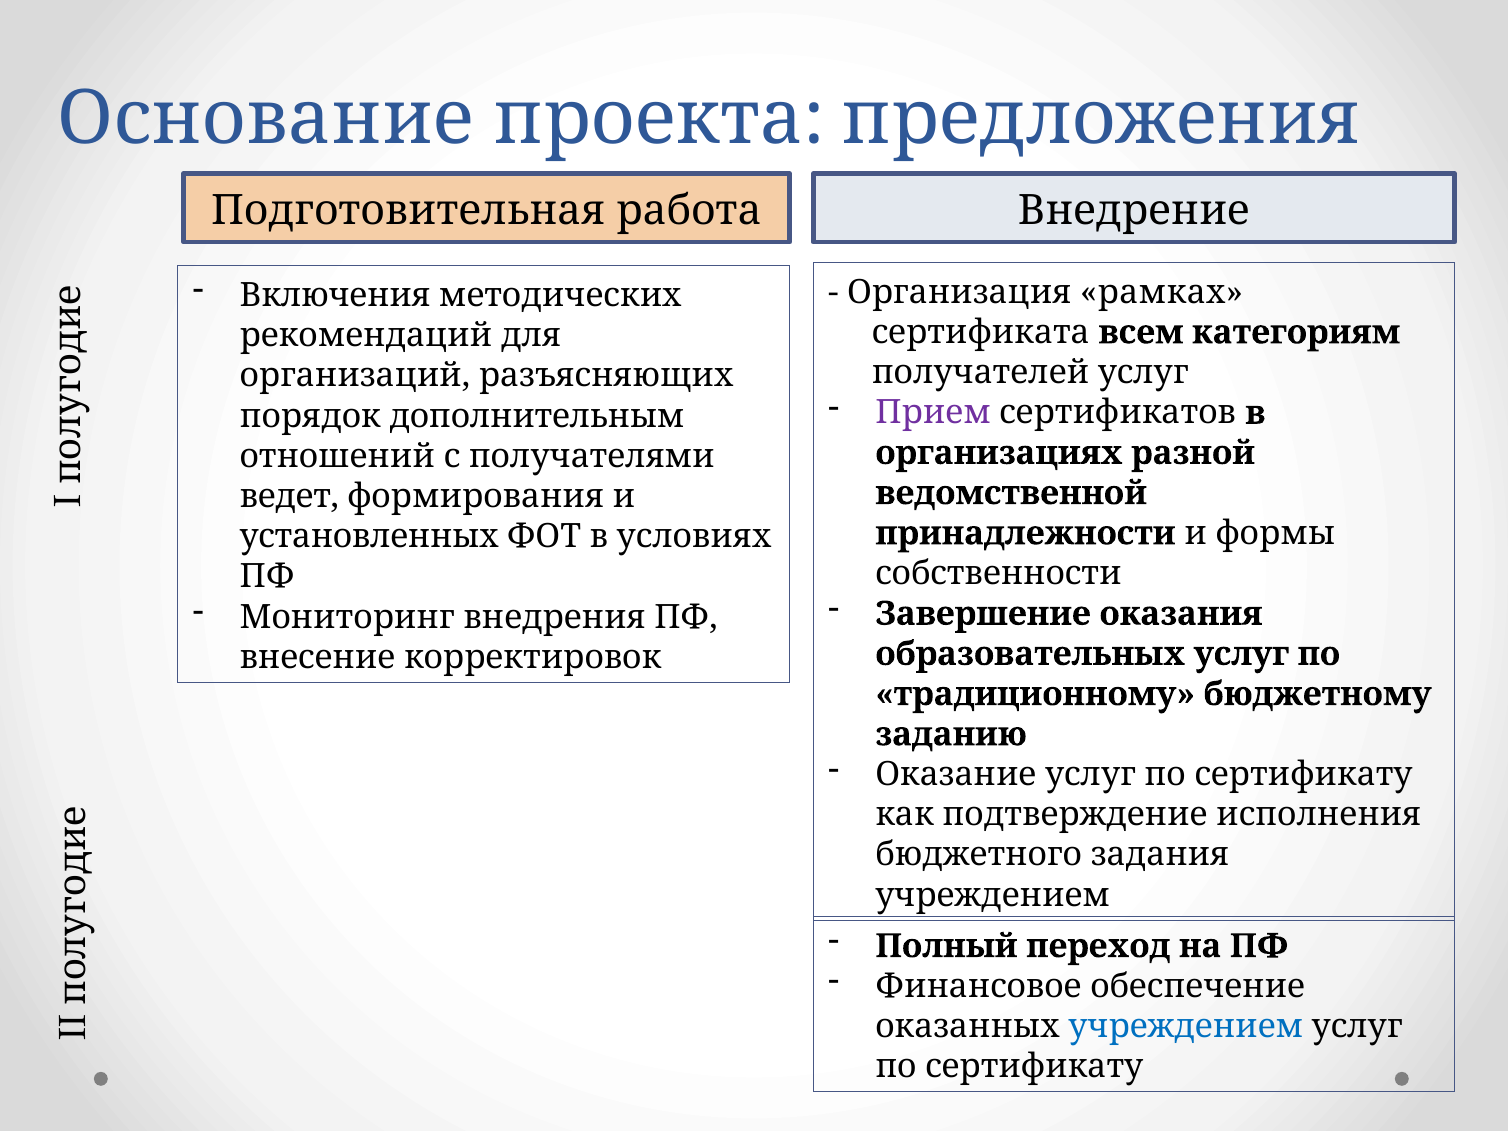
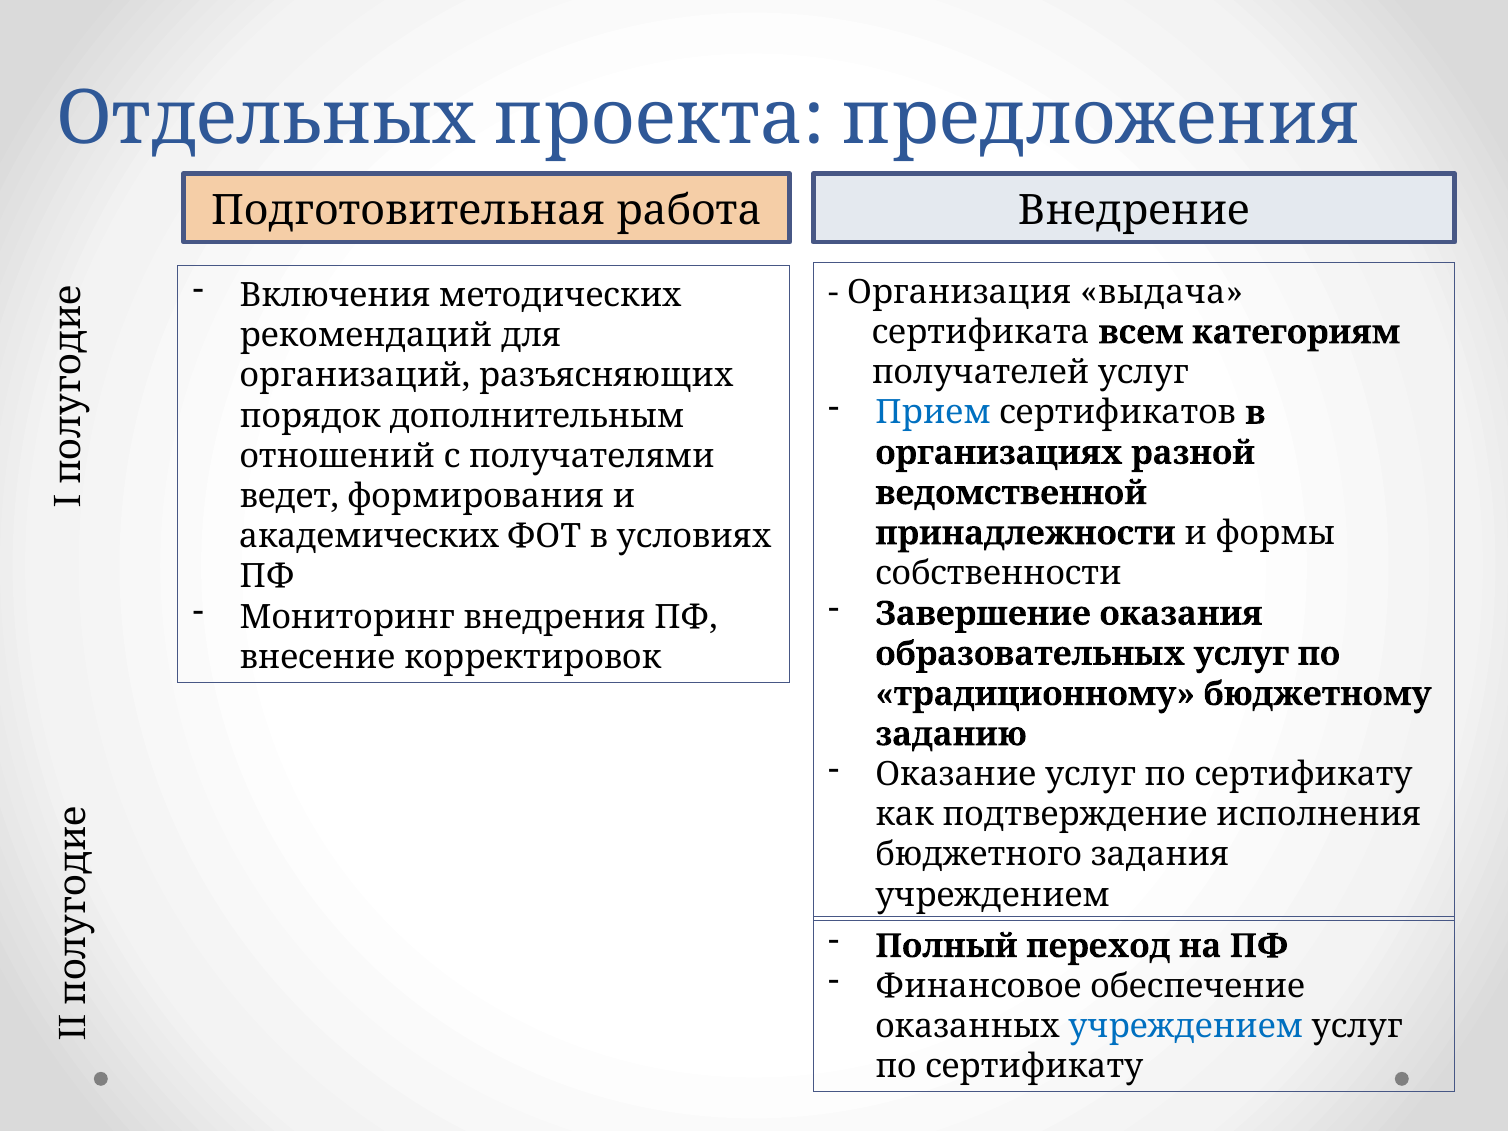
Основание: Основание -> Отдельных (266, 119)
рамках: рамках -> выдача (1162, 292)
Прием colour: purple -> blue (933, 413)
установленных: установленных -> академических (369, 537)
